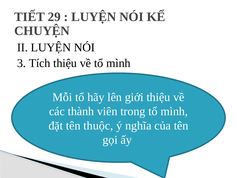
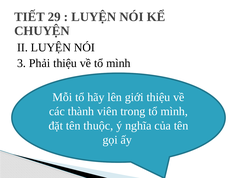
Tích: Tích -> Phải (40, 63)
